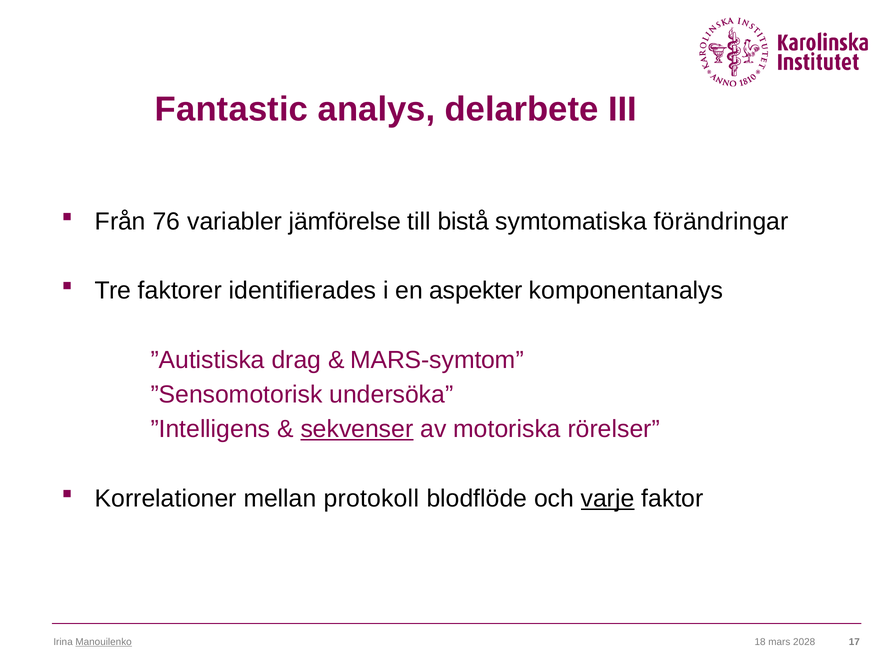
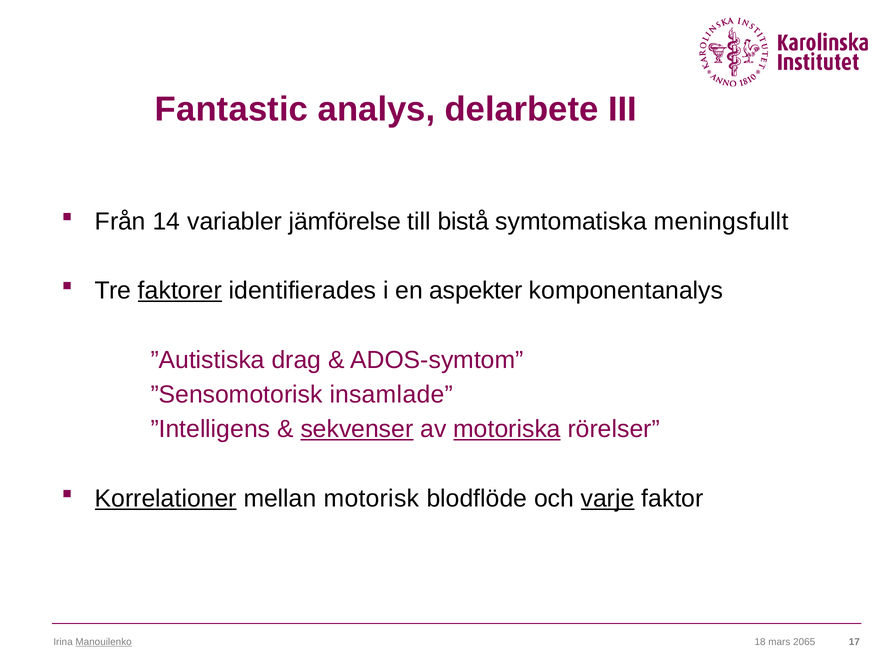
76: 76 -> 14 (166, 221)
förändringar: förändringar -> meningsfullt (721, 221)
faktorer underline: none -> present (180, 291)
MARS-symtom: MARS-symtom -> ADOS-symtom (437, 360)
undersöka: undersöka -> insamlade (391, 395)
motoriska underline: none -> present (507, 429)
Korrelationer underline: none -> present (166, 499)
protokoll: protokoll -> motorisk (371, 499)
2028: 2028 -> 2065 (804, 642)
